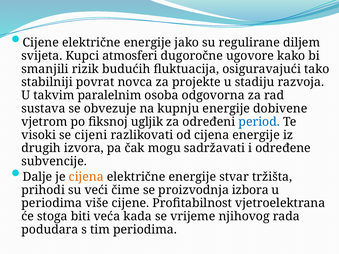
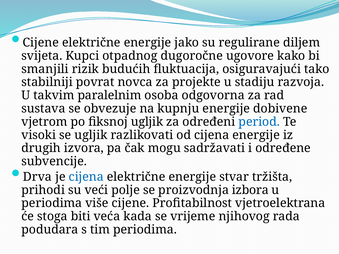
atmosferi: atmosferi -> otpadnog (130, 56)
se cijeni: cijeni -> ugljik (91, 135)
Dalje: Dalje -> Drva (37, 177)
cijena colour: orange -> blue (86, 177)
čime: čime -> polje (126, 190)
